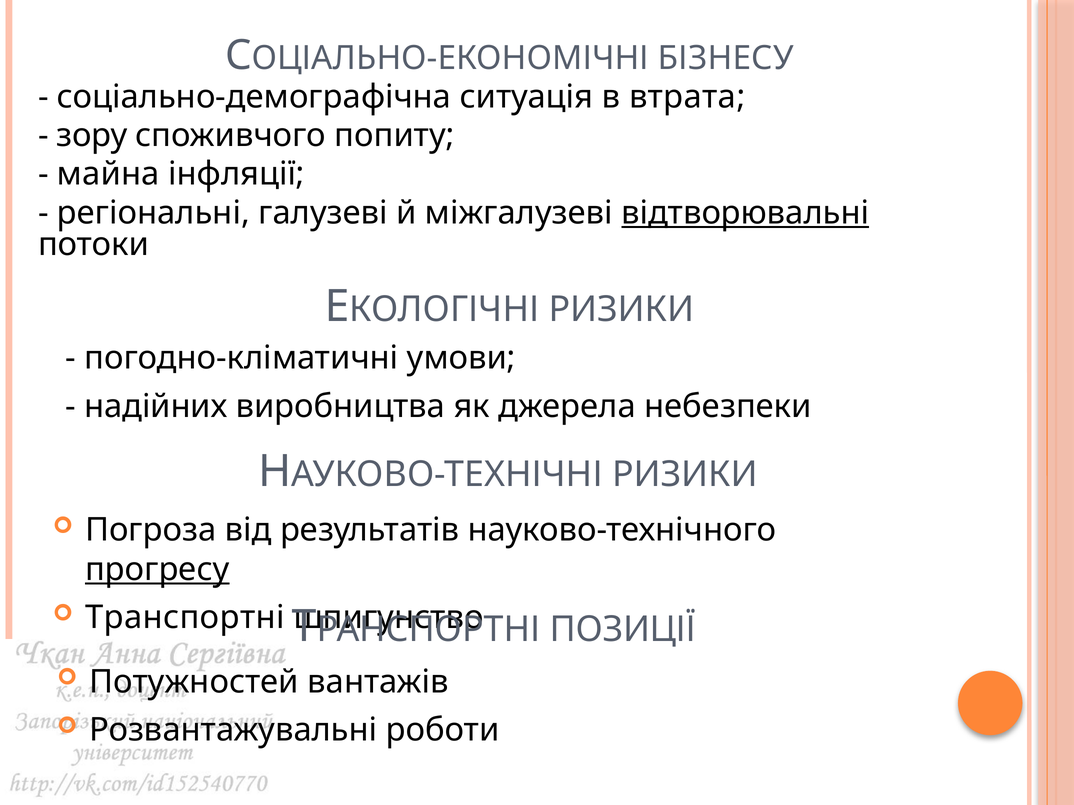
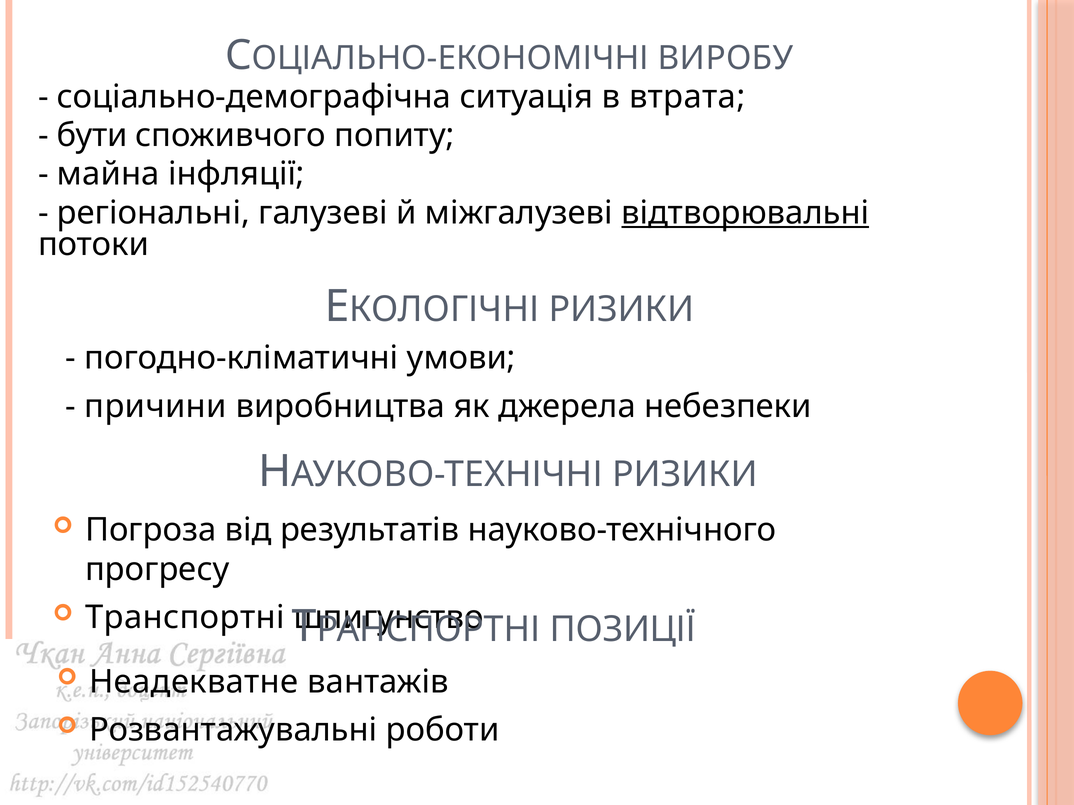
БІЗНЕСУ: БІЗНЕСУ -> ВИРОБУ (726, 58)
зору: зору -> бути (92, 136)
надійних: надійних -> причини (156, 407)
прогресу underline: present -> none (157, 570)
Потужностей: Потужностей -> Неадекватне (194, 682)
